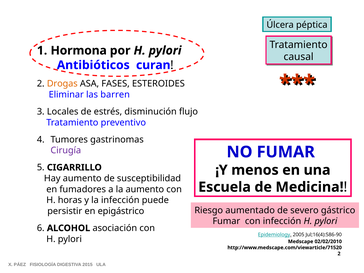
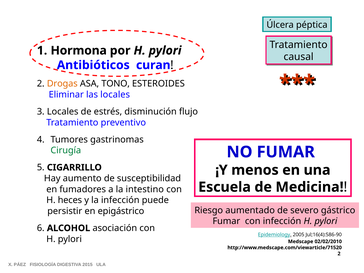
FASES: FASES -> TONO (116, 84)
las barren: barren -> locales (115, 95)
Cirugía colour: purple -> green (66, 150)
la aumento: aumento -> intestino (145, 189)
horas: horas -> heces (70, 200)
